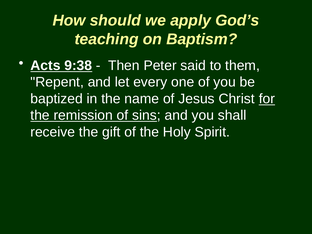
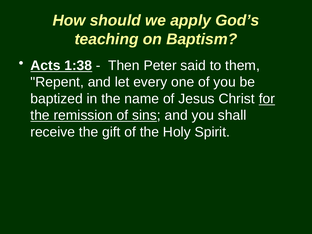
9:38: 9:38 -> 1:38 (78, 65)
